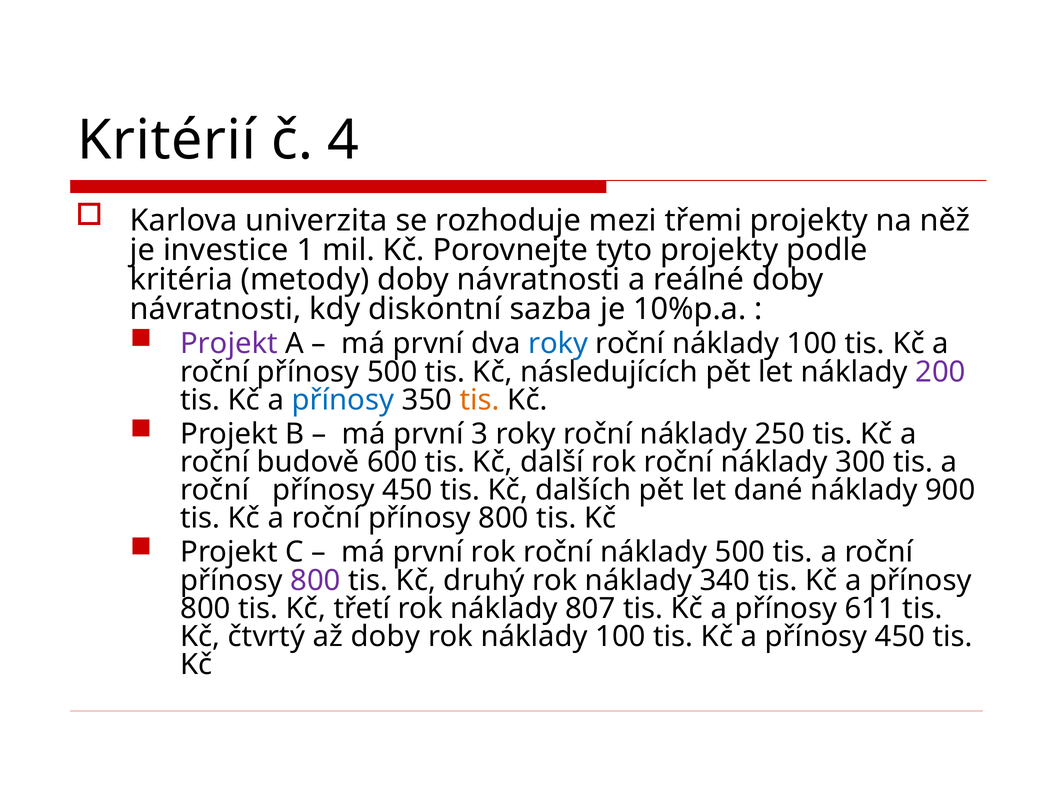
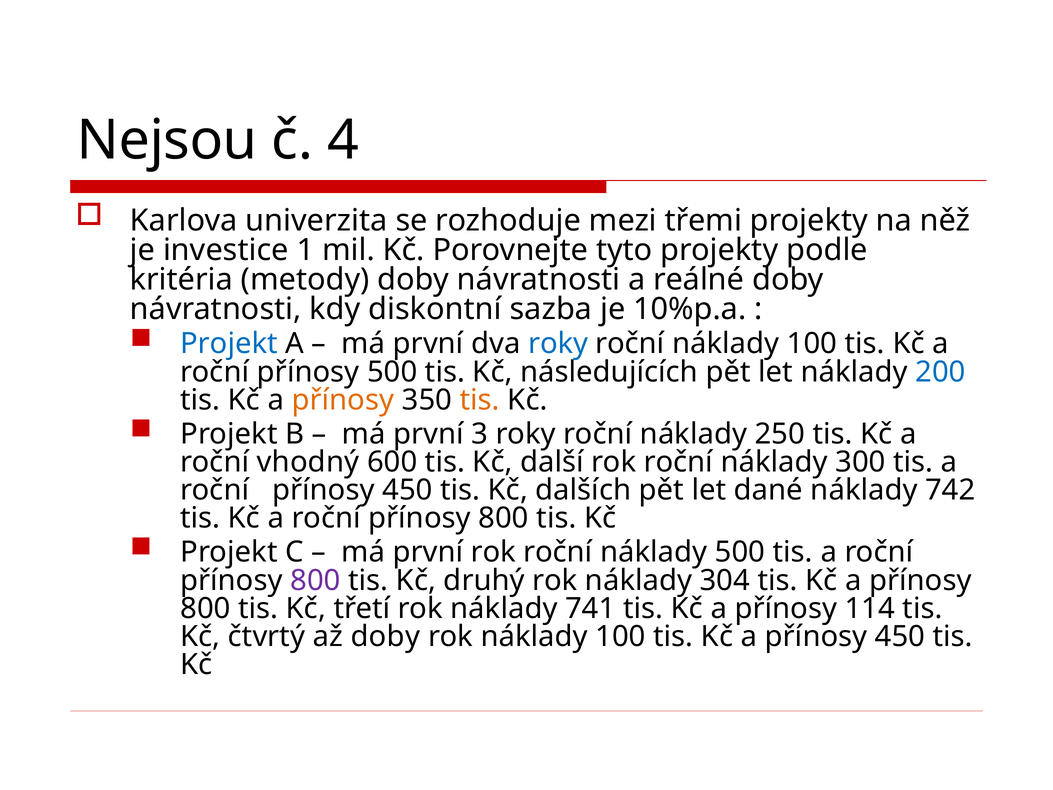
Kritérií: Kritérií -> Nejsou (167, 140)
Projekt colour: purple -> blue (229, 344)
200 colour: purple -> blue (940, 372)
přínosy colour: blue -> orange (343, 400)
budově: budově -> vhodný (308, 462)
900: 900 -> 742 (950, 490)
340: 340 -> 304 (725, 580)
807: 807 -> 741 (590, 608)
611: 611 -> 114 (870, 608)
